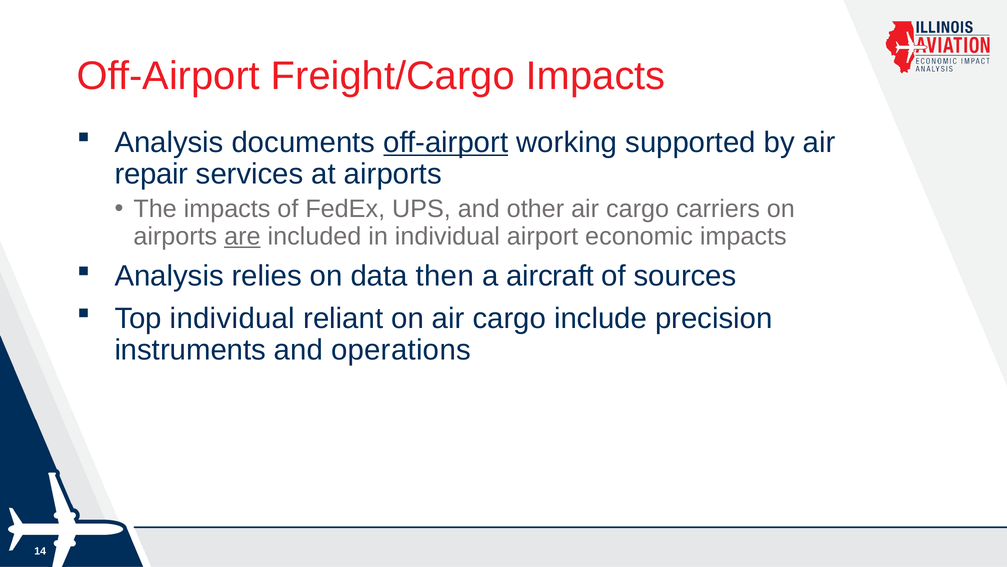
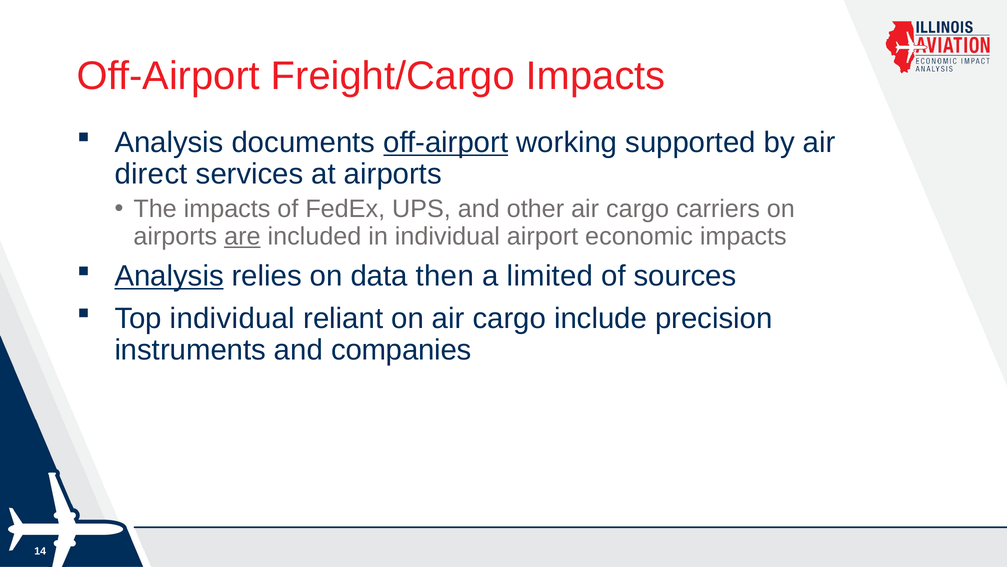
repair: repair -> direct (151, 174)
Analysis underline: none -> present (169, 276)
aircraft: aircraft -> limited (550, 276)
operations: operations -> companies (401, 350)
